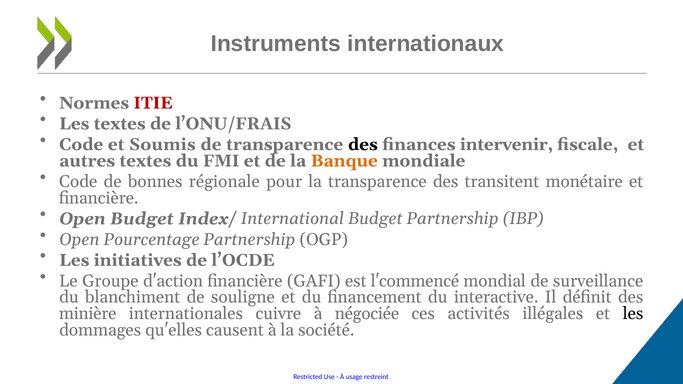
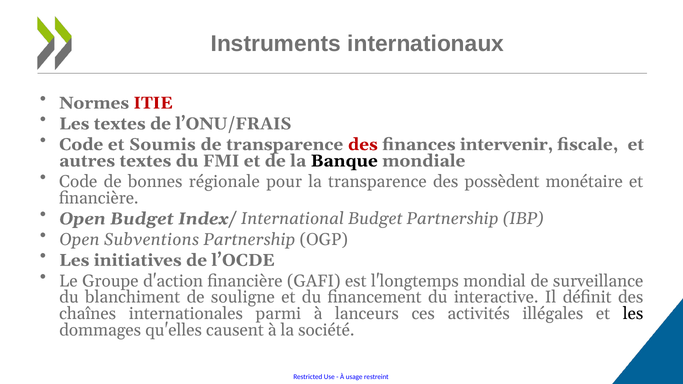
des colour: black -> red (363, 145)
Banque colour: orange -> black (344, 161)
transitent: transitent -> possèdent (502, 182)
Pourcentage: Pourcentage -> Subventions (152, 240)
l'commencé: l'commencé -> l'longtemps (415, 281)
minière: minière -> chaînes (88, 314)
cuivre: cuivre -> parmi (278, 314)
négociée: négociée -> lanceurs (367, 314)
